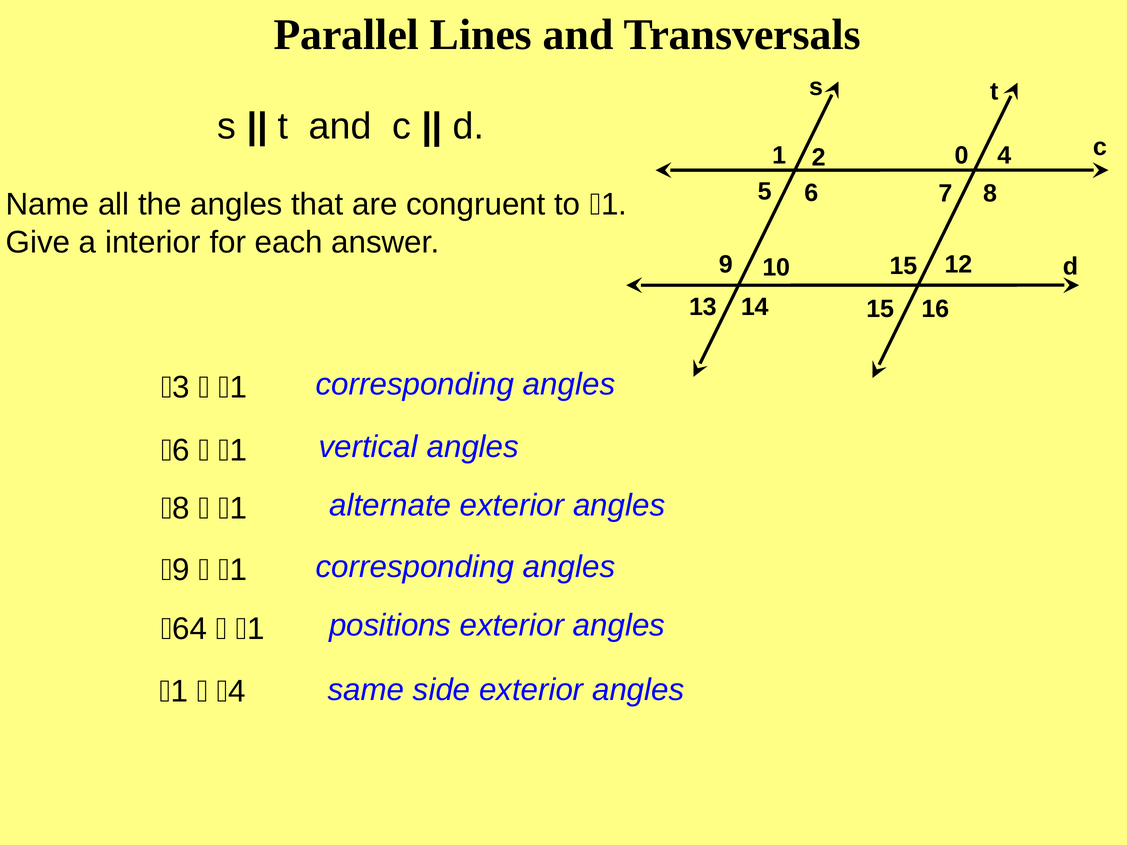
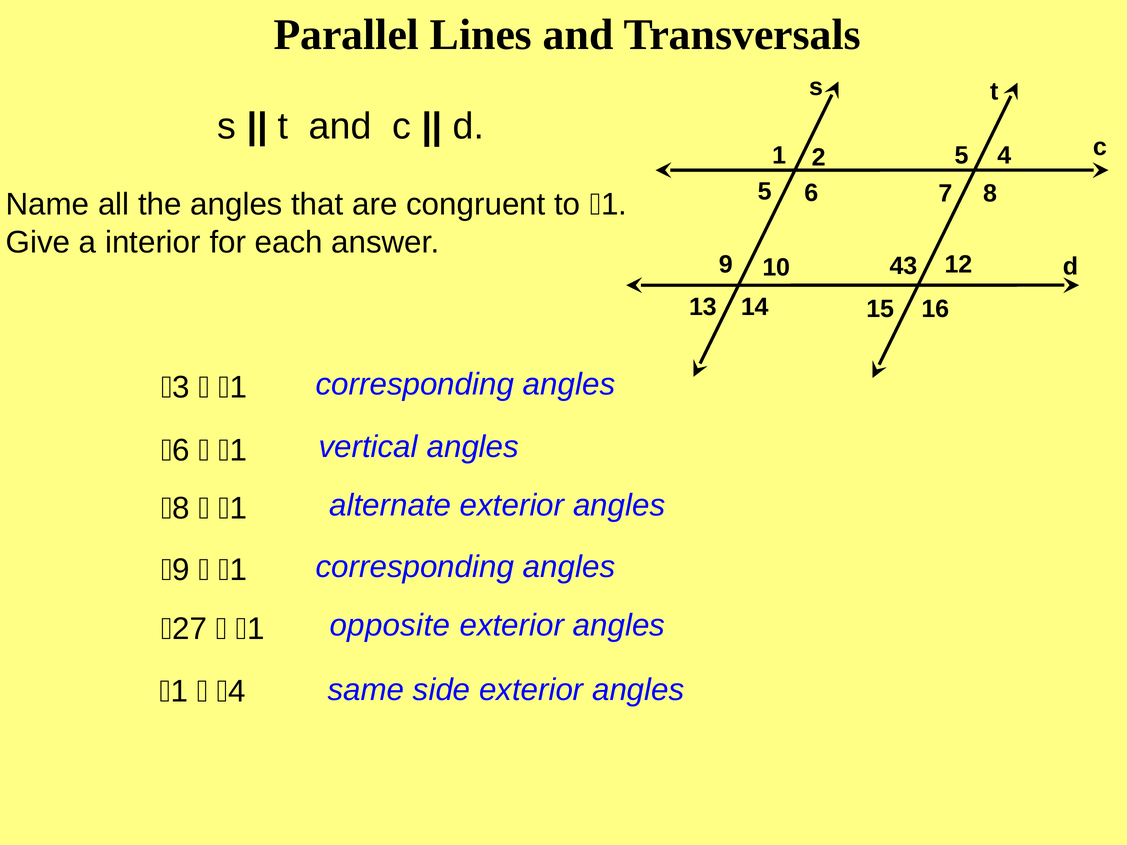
2 0: 0 -> 5 (961, 156)
10 15: 15 -> 43 (903, 266)
64: 64 -> 27 (190, 629)
positions: positions -> opposite (390, 626)
